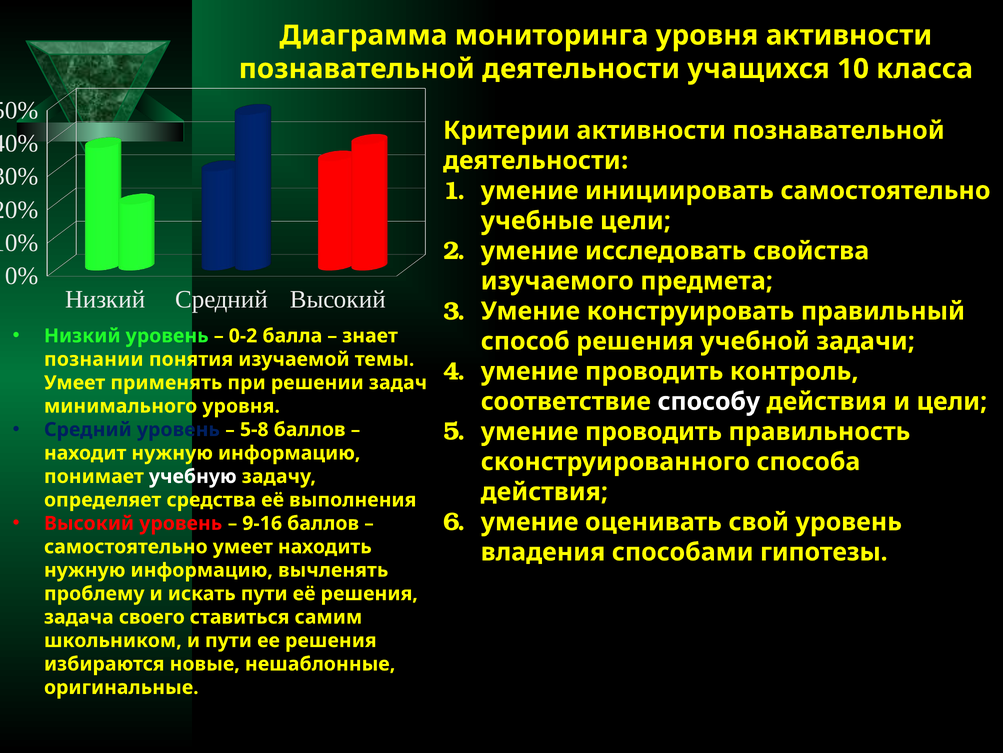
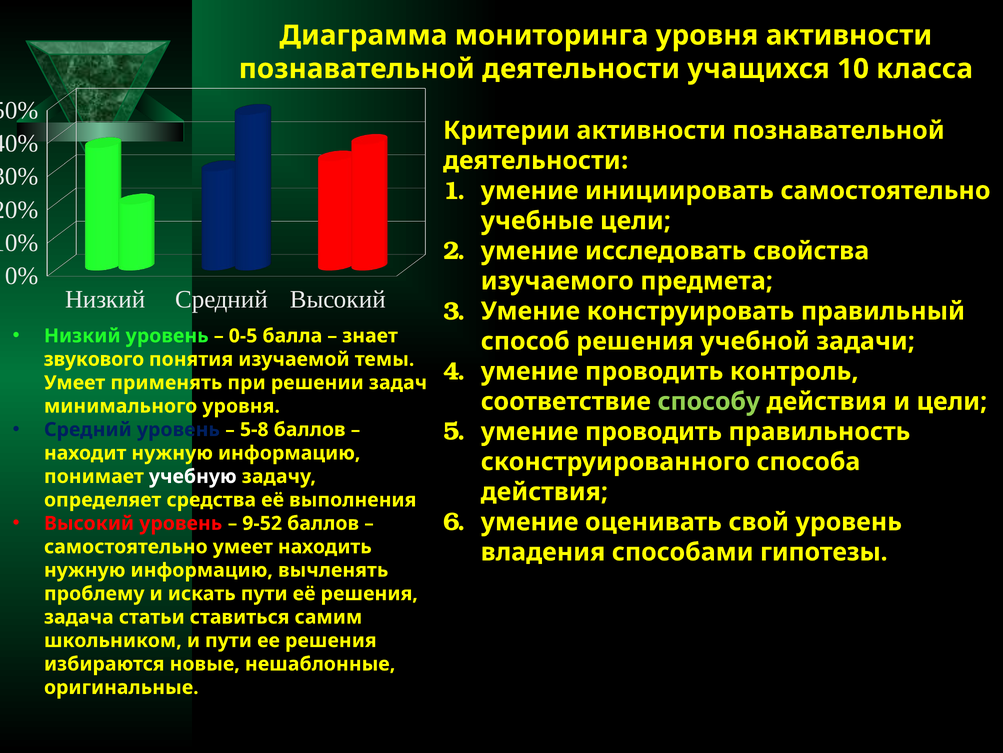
0-2: 0-2 -> 0-5 (243, 336)
познании: познании -> звукового (94, 359)
способу colour: white -> light green (709, 401)
9-16: 9-16 -> 9-52 (262, 523)
своего: своего -> статьи (152, 617)
